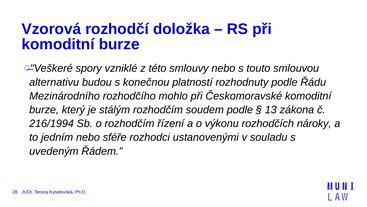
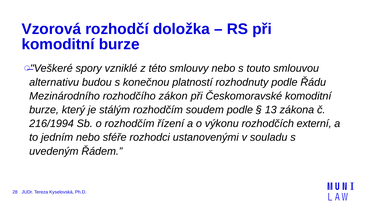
mohlo: mohlo -> zákon (173, 96)
nároky: nároky -> externí (314, 123)
